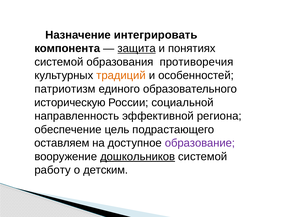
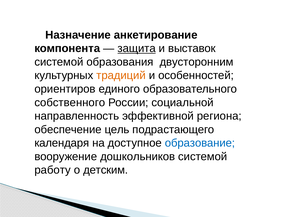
интегрировать: интегрировать -> анкетирование (156, 35)
понятиях: понятиях -> выставок (192, 48)
противоречия: противоречия -> двусторонним (197, 62)
патриотизм: патриотизм -> ориентиров (65, 89)
историческую: историческую -> собственного (70, 102)
оставляем: оставляем -> календаря (62, 143)
образование colour: purple -> blue (200, 143)
дошкольников underline: present -> none (138, 156)
